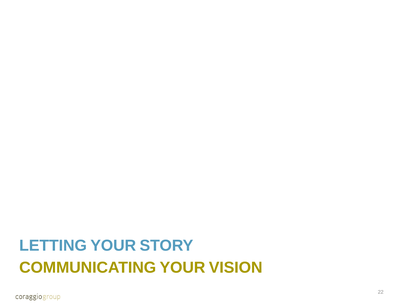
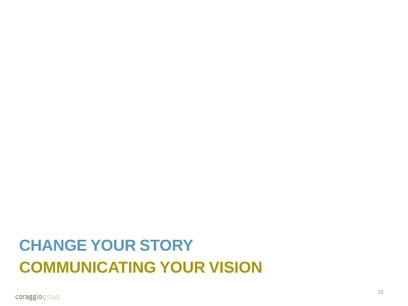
LETTING: LETTING -> CHANGE (53, 245)
